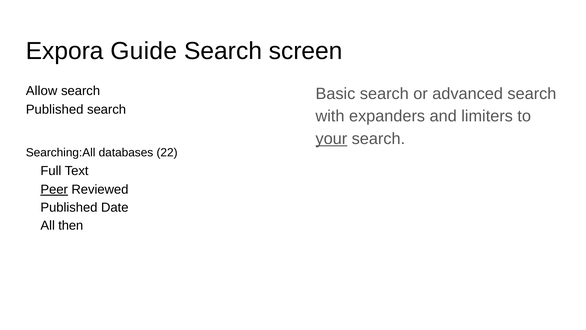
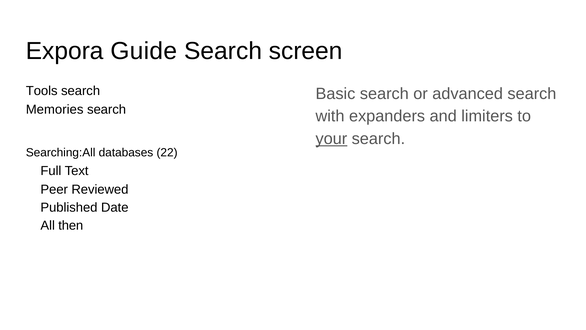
Allow: Allow -> Tools (42, 91)
Published: Published -> Memories (55, 109)
Peer underline: present -> none (54, 189)
